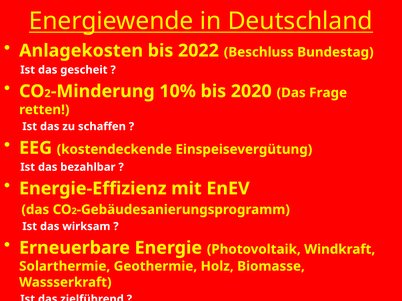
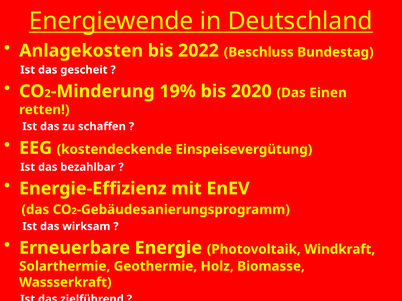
10%: 10% -> 19% (178, 91)
Frage: Frage -> Einen (328, 93)
